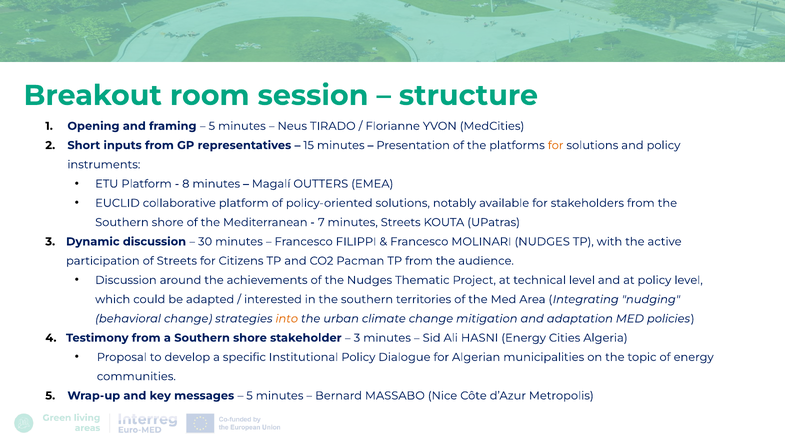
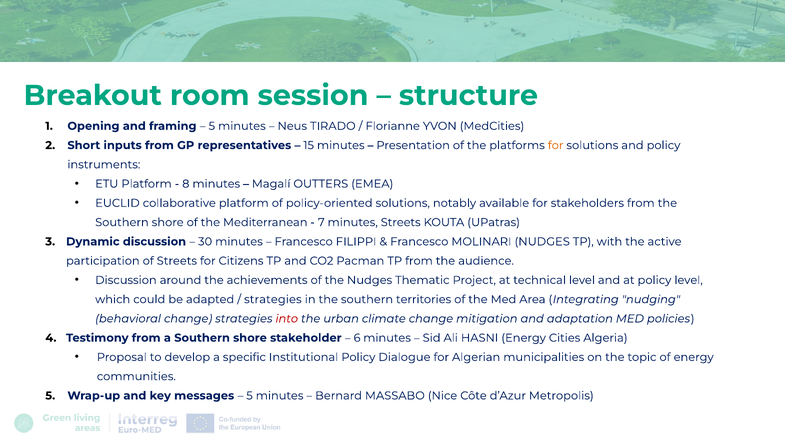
interested: interested -> strategies (273, 299)
into colour: orange -> red (287, 318)
3: 3 -> 6 (357, 338)
